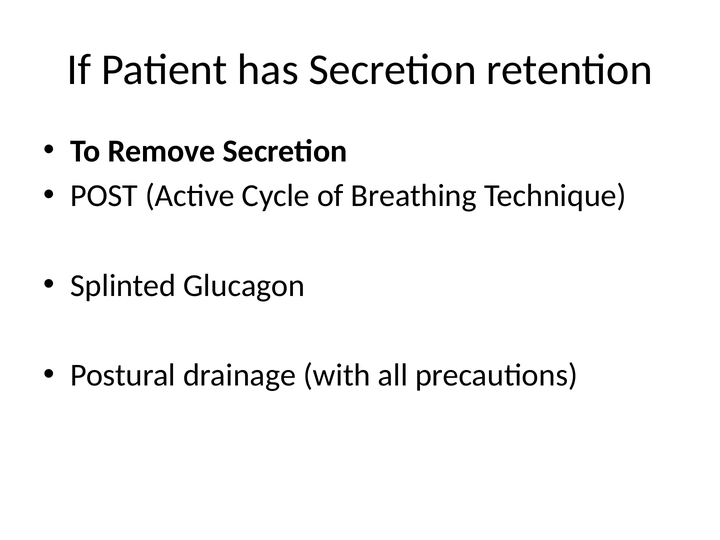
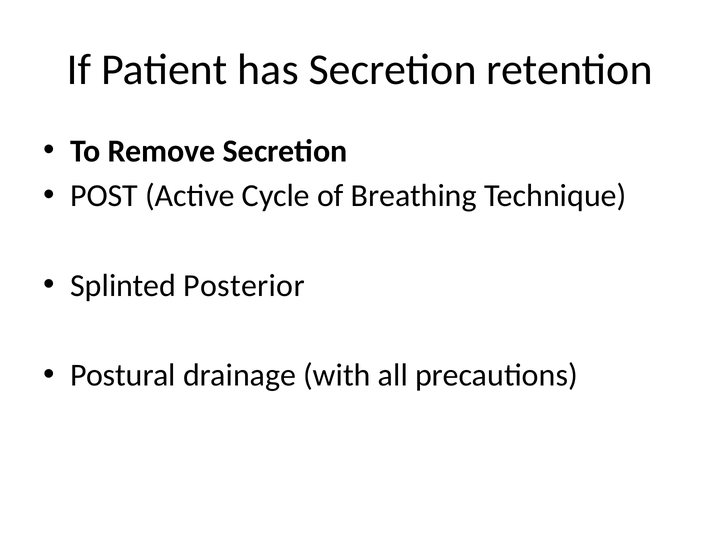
Glucagon: Glucagon -> Posterior (244, 285)
